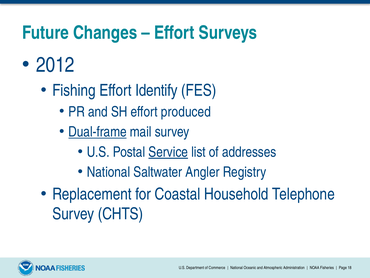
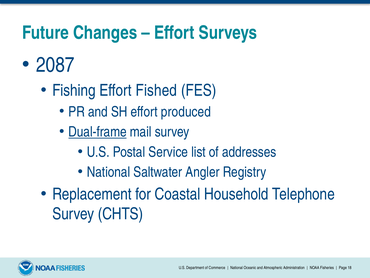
2012: 2012 -> 2087 (55, 65)
Identify: Identify -> Fished (156, 90)
Service underline: present -> none (168, 152)
